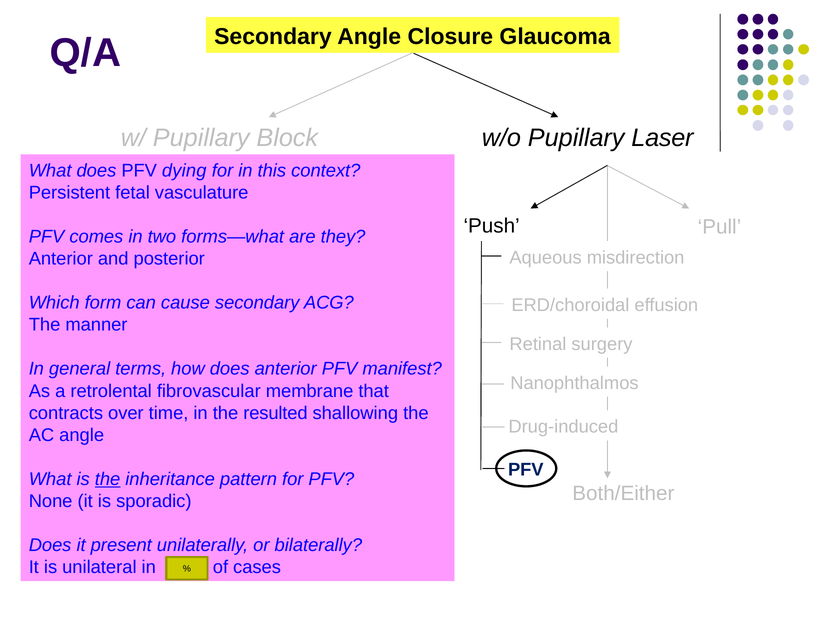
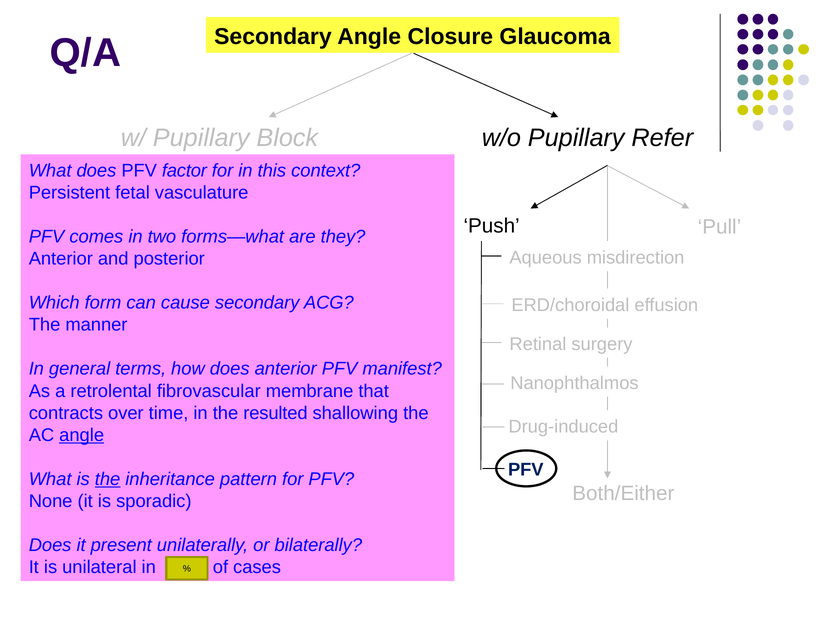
Laser: Laser -> Refer (662, 138)
dying: dying -> factor (184, 171)
angle underline: none -> present (82, 435)
